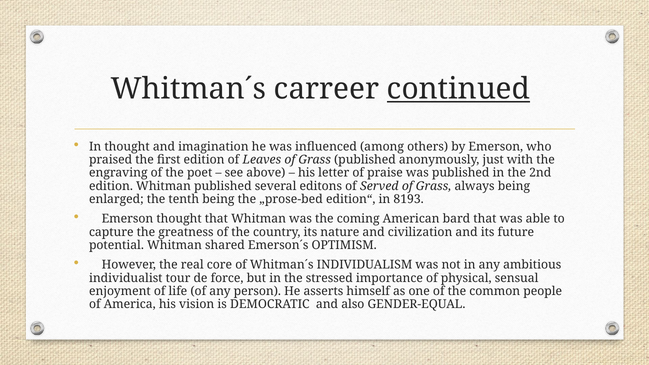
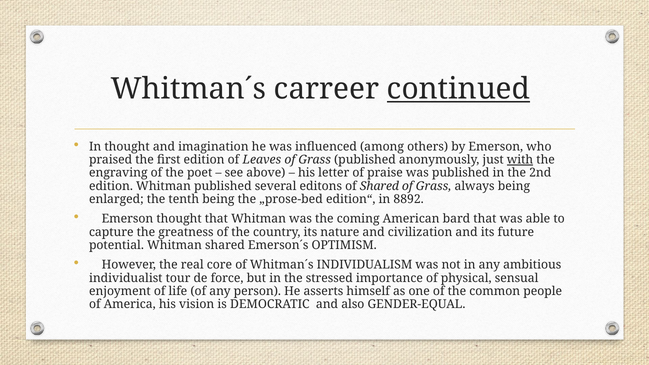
with underline: none -> present (520, 160)
of Served: Served -> Shared (379, 186)
8193: 8193 -> 8892 (409, 199)
